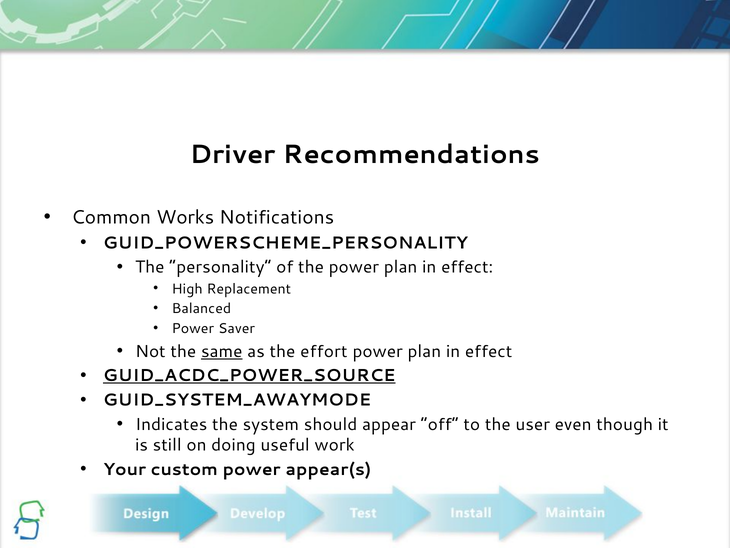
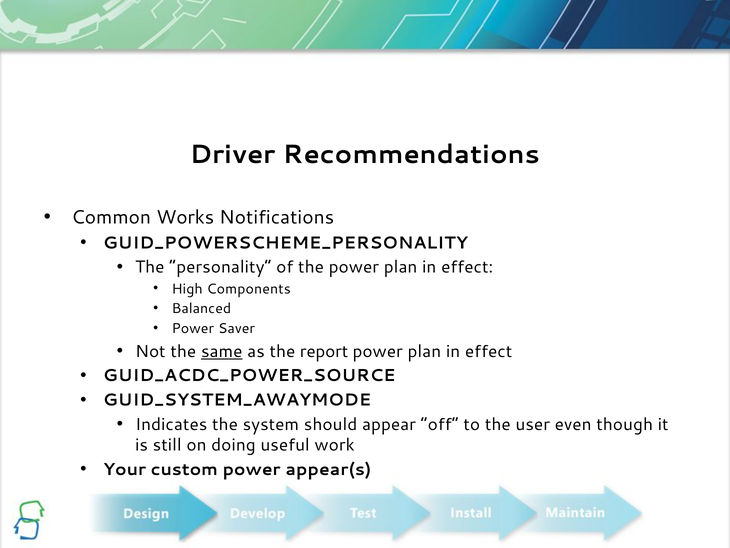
Replacement: Replacement -> Components (249, 289)
effort: effort -> report (324, 351)
GUID_ACDC_POWER_SOURCE underline: present -> none (249, 375)
